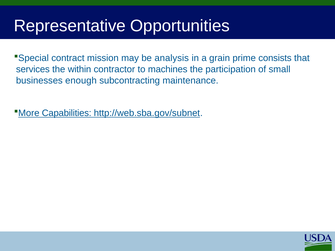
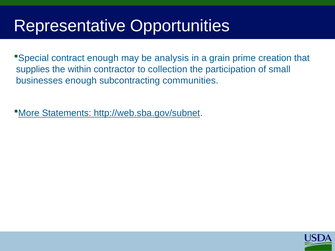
contract mission: mission -> enough (103, 58)
consists: consists -> creation (275, 58)
services: services -> supplies (33, 69)
machines: machines -> collection (168, 69)
maintenance: maintenance -> communities (190, 81)
Capabilities: Capabilities -> Statements (67, 113)
